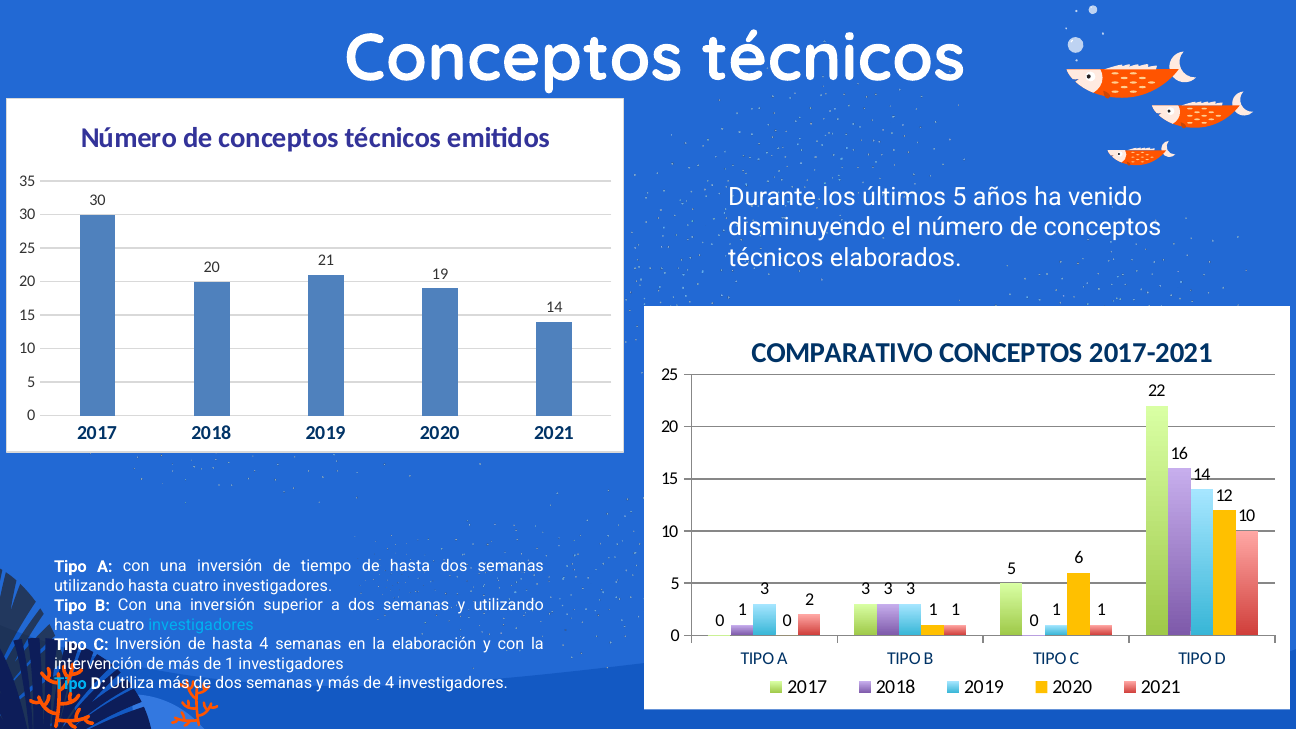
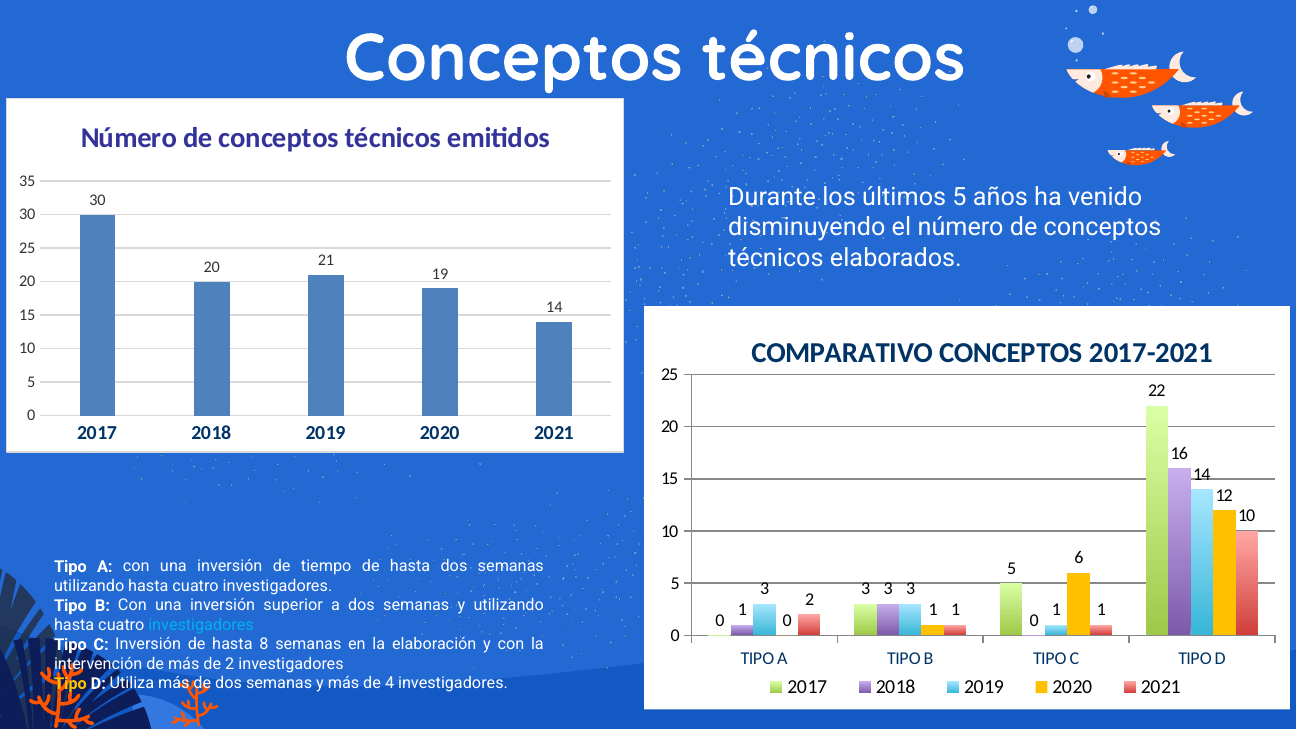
hasta 4: 4 -> 8 (264, 645)
de 1: 1 -> 2 (230, 664)
Tipo colour: light blue -> yellow (70, 684)
